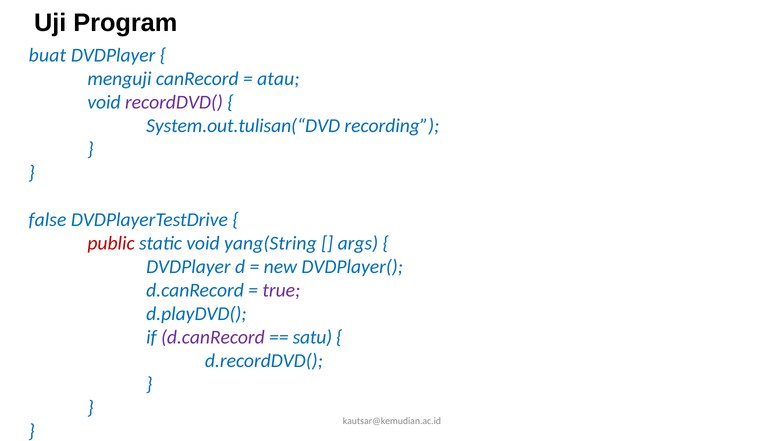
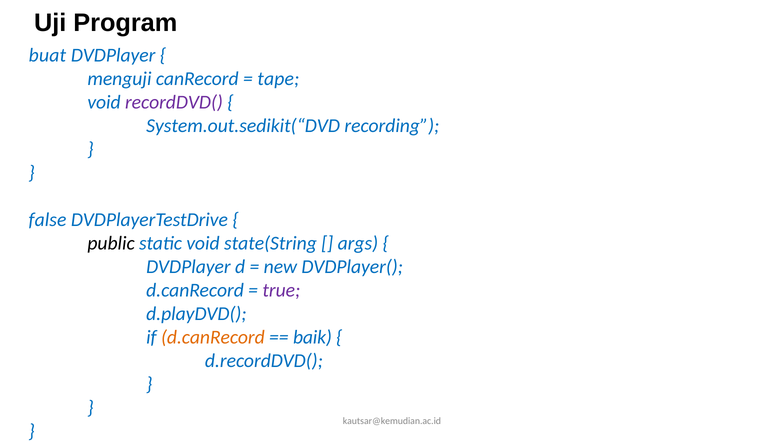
atau: atau -> tape (278, 79)
System.out.tulisan(“DVD: System.out.tulisan(“DVD -> System.out.sedikit(“DVD (243, 126)
public colour: red -> black (111, 243)
yang(String: yang(String -> state(String (270, 243)
d.canRecord colour: purple -> orange (213, 337)
satu: satu -> baik (312, 337)
